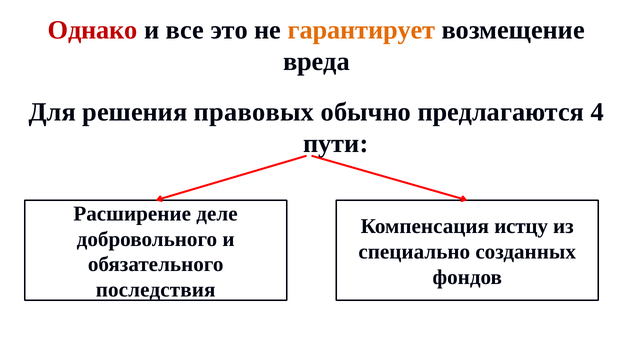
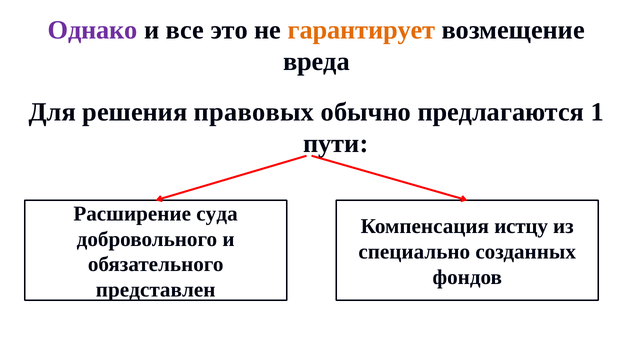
Однако colour: red -> purple (93, 30)
4: 4 -> 1 (597, 112)
деле: деле -> суда (217, 214)
последствия: последствия -> представлен (156, 290)
